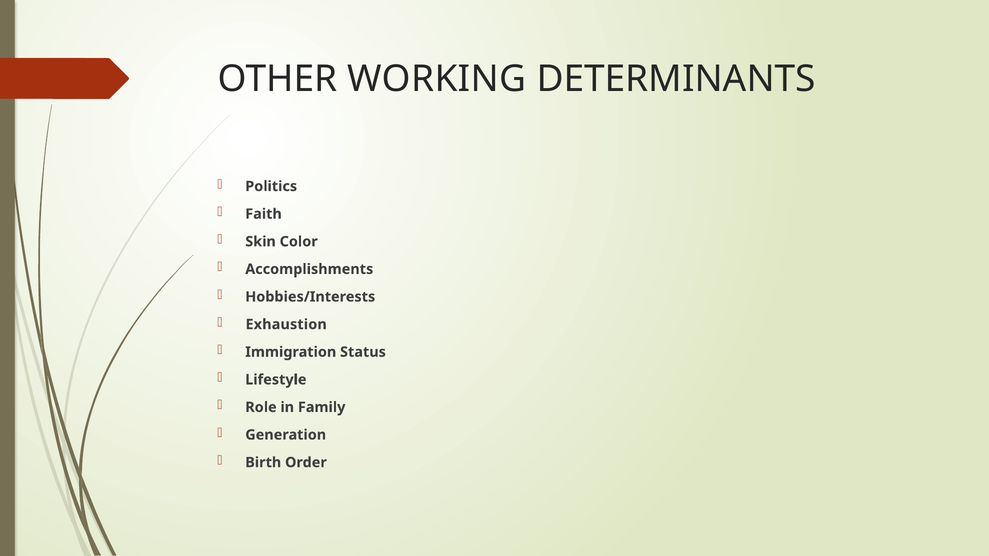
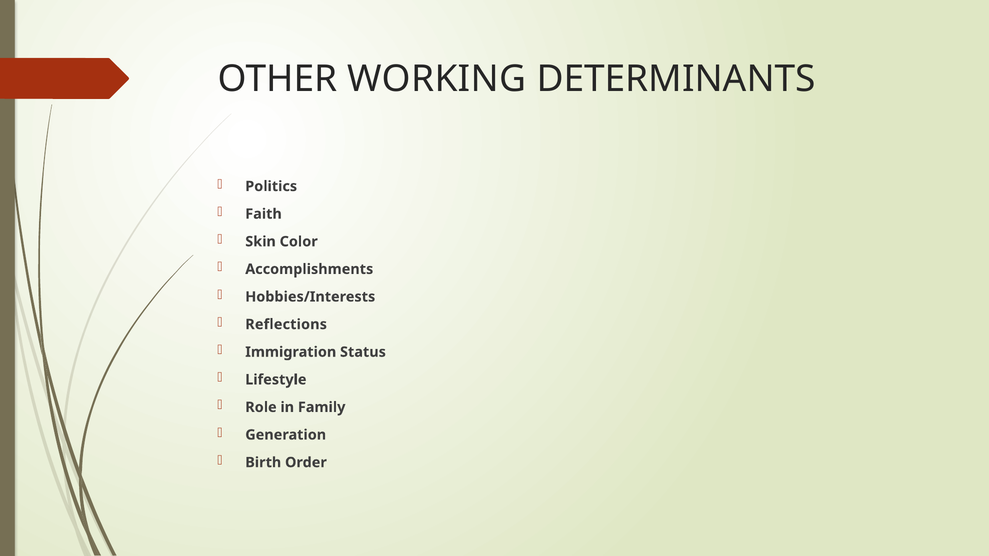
Exhaustion: Exhaustion -> Reflections (286, 325)
